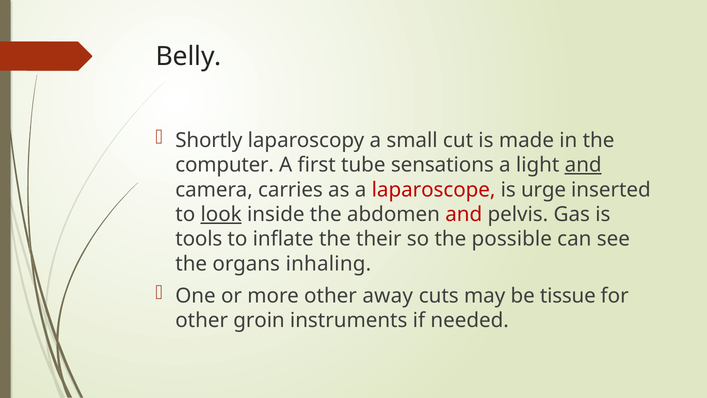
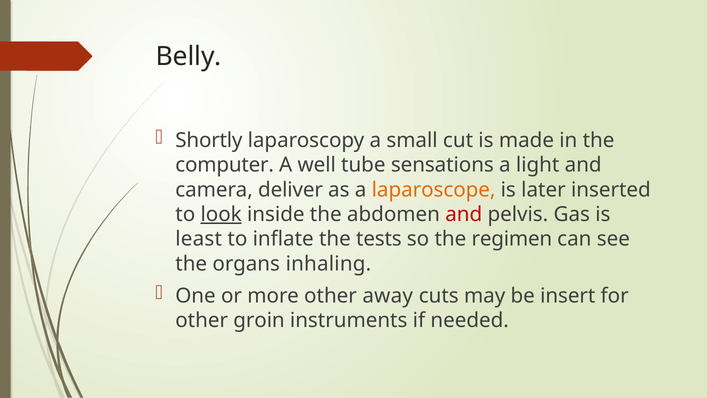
first: first -> well (317, 165)
and underline: present -> none (583, 165)
carries: carries -> deliver (291, 190)
laparoscope colour: red -> orange (434, 190)
urge: urge -> later (543, 190)
tools: tools -> least (199, 239)
their: their -> tests (379, 239)
possible: possible -> regimen (512, 239)
tissue: tissue -> insert (568, 296)
